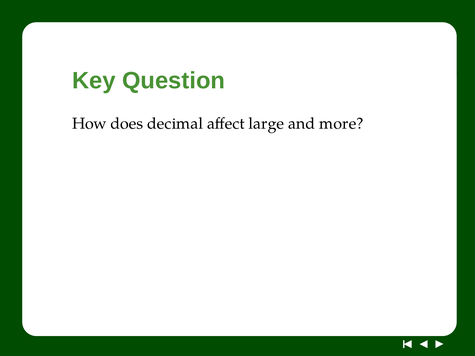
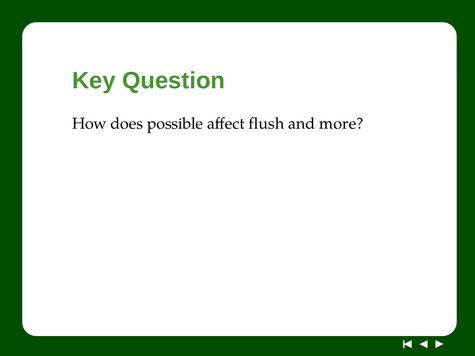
decimal: decimal -> possible (175, 124)
large: large -> flush (266, 124)
